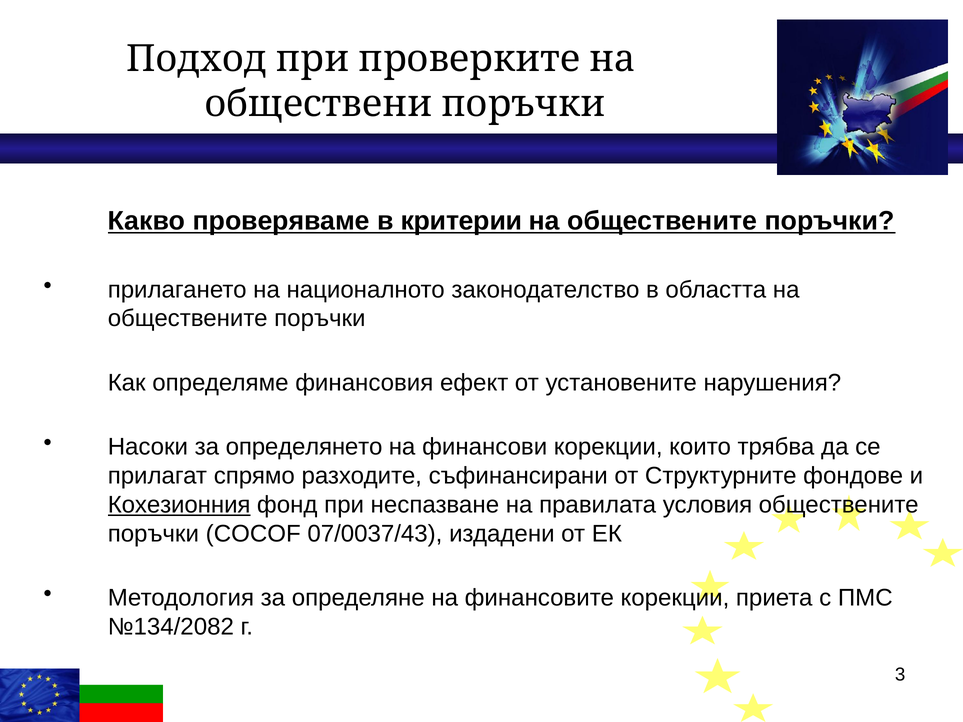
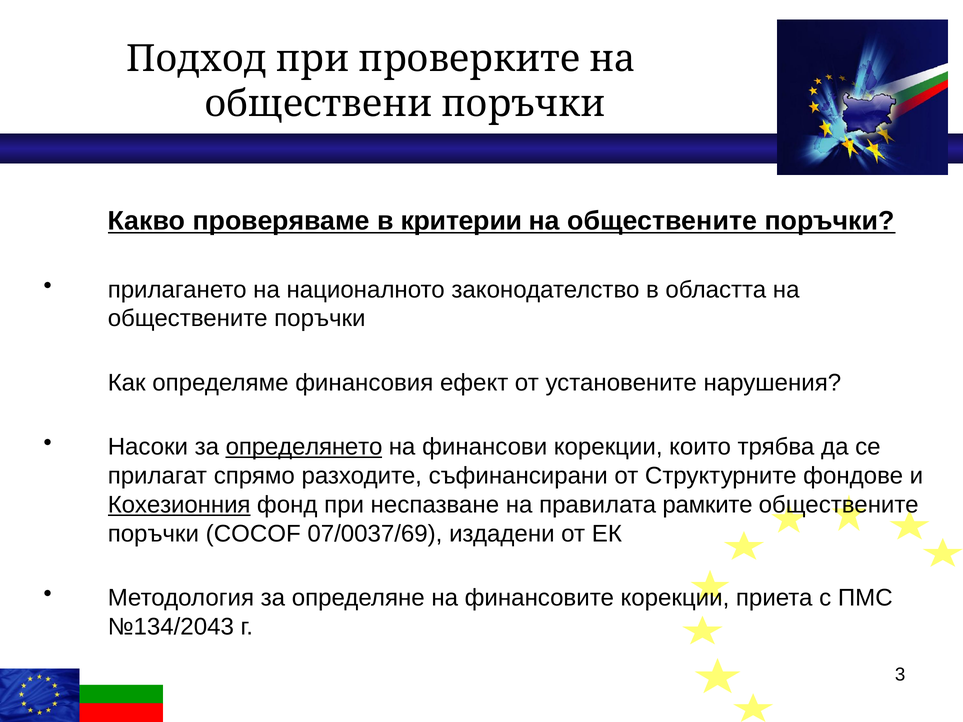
определянето underline: none -> present (304, 447)
условия: условия -> рамките (708, 505)
07/0037/43: 07/0037/43 -> 07/0037/69 (375, 534)
№134/2082: №134/2082 -> №134/2043 (171, 627)
